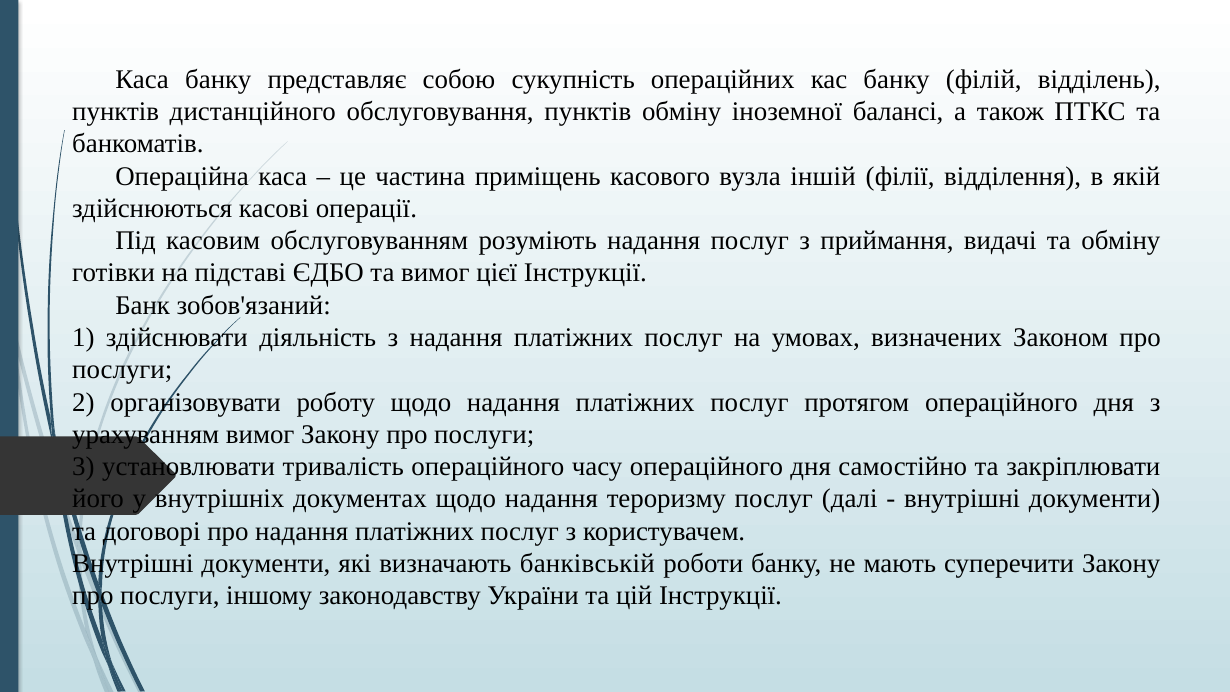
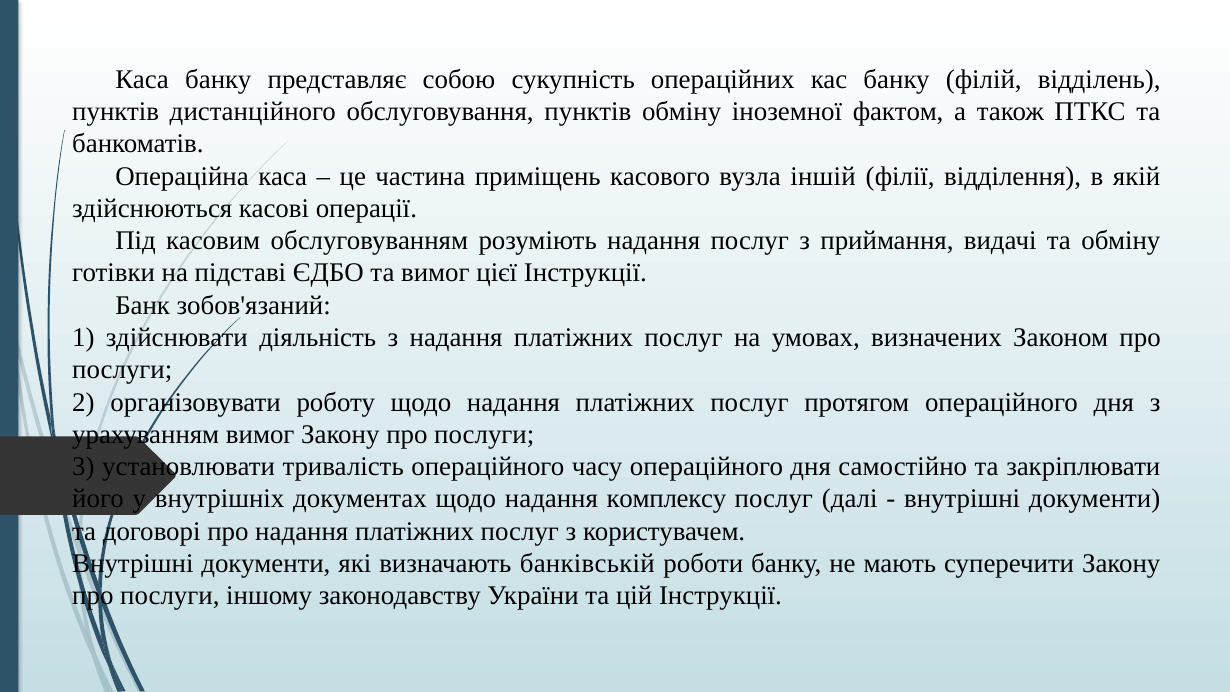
балансі: балансі -> фактом (898, 112)
тероризму: тероризму -> комплексу (666, 499)
